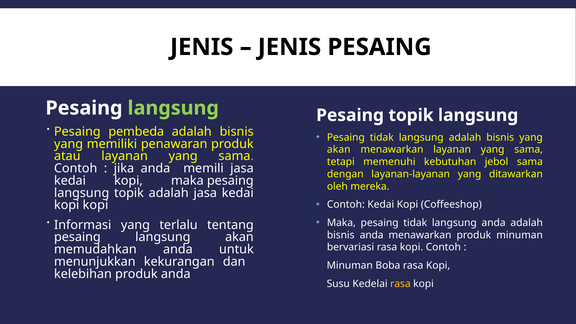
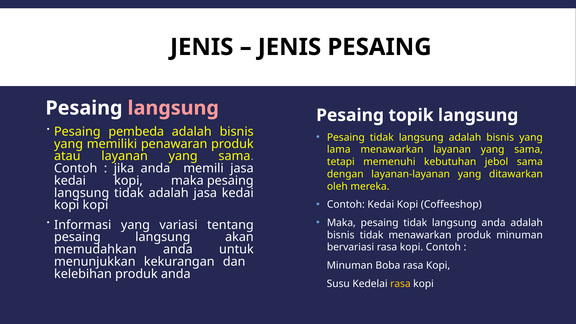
langsung colour: light green -> pink (173, 108)
akan: akan -> lama (339, 150)
langsung topik: topik -> tidak (129, 193)
terlalu: terlalu -> variasi (179, 225)
bisnis anda: anda -> tidak (372, 235)
